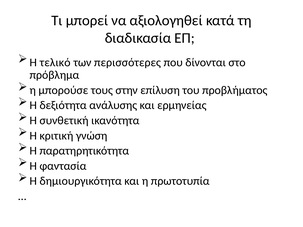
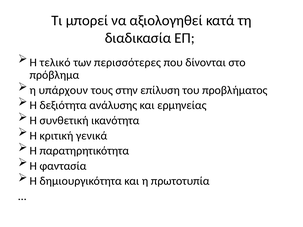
μπορούσε: μπορούσε -> υπάρχουν (63, 90)
γνώση: γνώση -> γενικά (92, 136)
